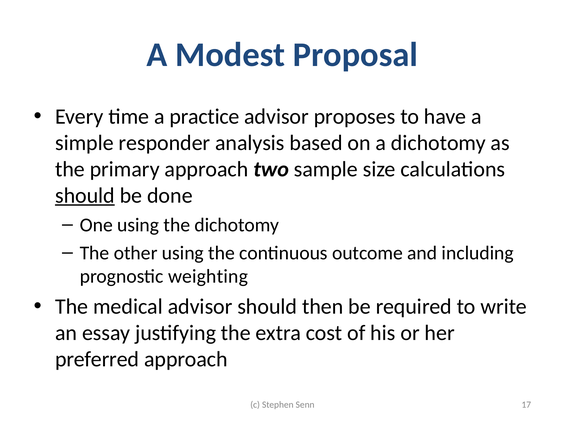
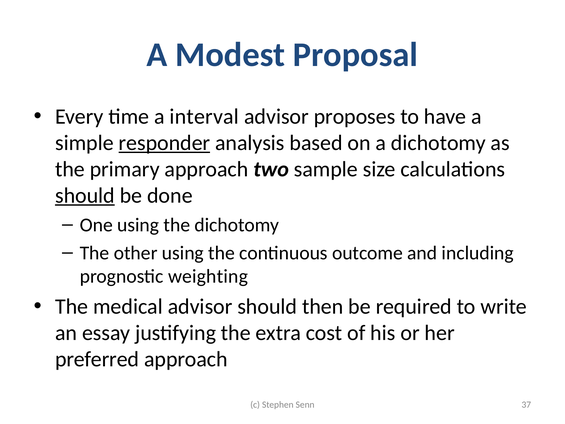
practice: practice -> interval (204, 116)
responder underline: none -> present (164, 143)
17: 17 -> 37 (526, 405)
